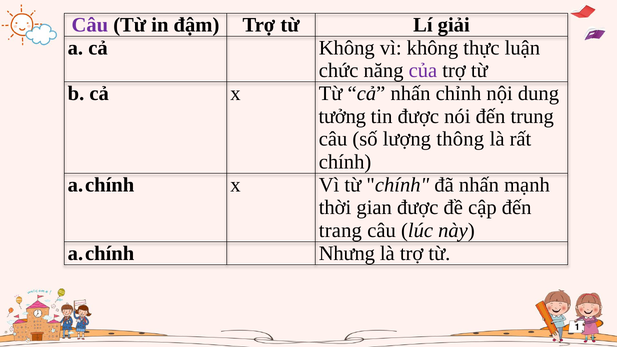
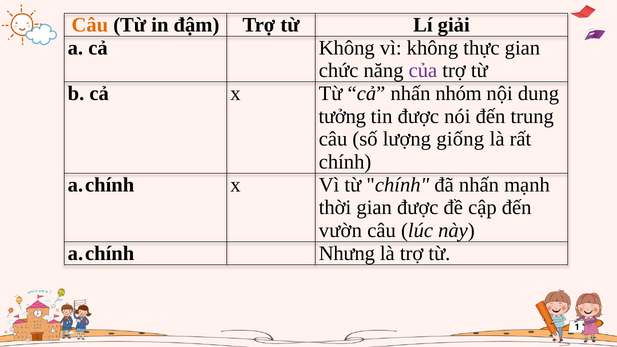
Câu colour: purple -> orange (90, 25)
thực luận: luận -> gian (522, 48)
chỉnh: chỉnh -> nhóm (459, 93)
thông: thông -> giống (460, 139)
trang: trang -> vườn (340, 231)
